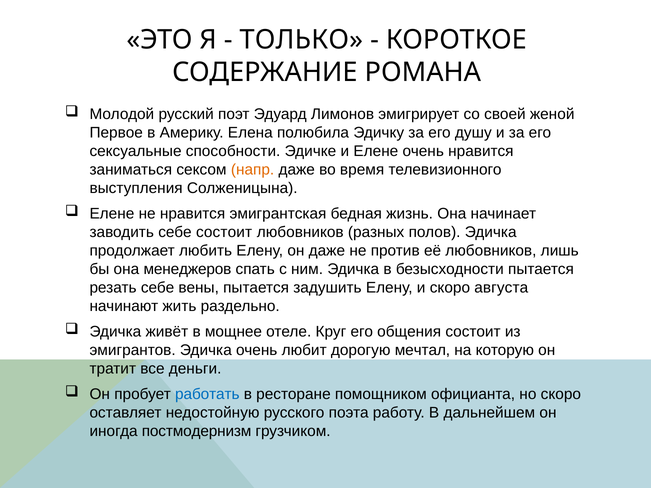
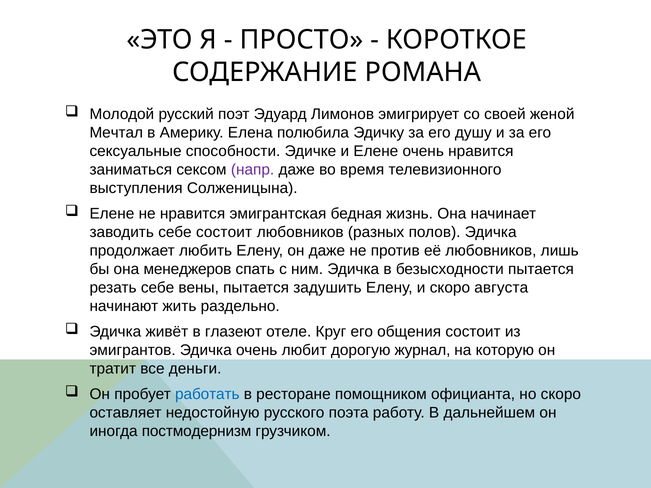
ТОЛЬКО: ТОЛЬКО -> ПРОСТО (301, 40)
Первое: Первое -> Мечтал (116, 133)
напр colour: orange -> purple (253, 170)
мощнее: мощнее -> глазеют (233, 332)
мечтал: мечтал -> журнал (422, 350)
